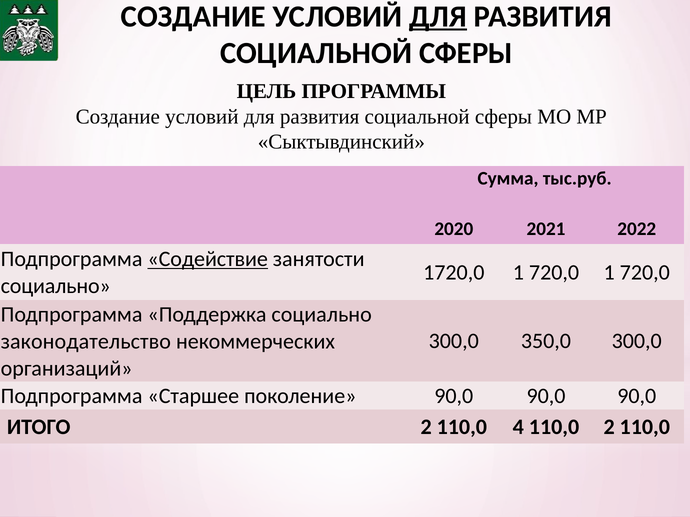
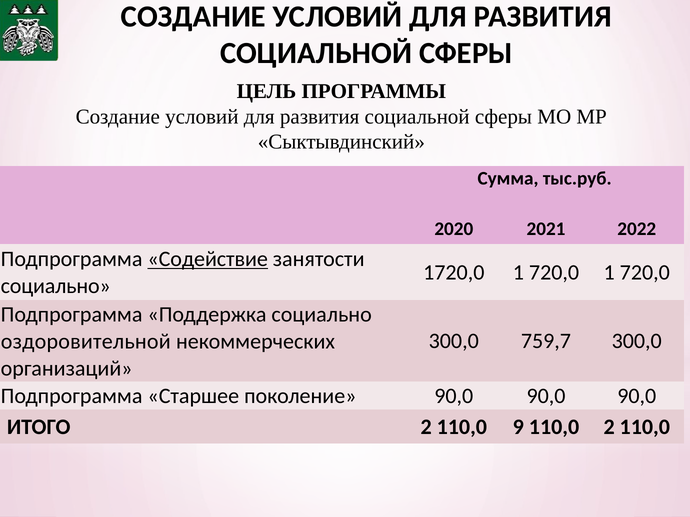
ДЛЯ underline: present -> none (438, 17)
350,0: 350,0 -> 759,7 (546, 342)
законодательство: законодательство -> оздоровительной (86, 342)
4: 4 -> 9 (518, 427)
